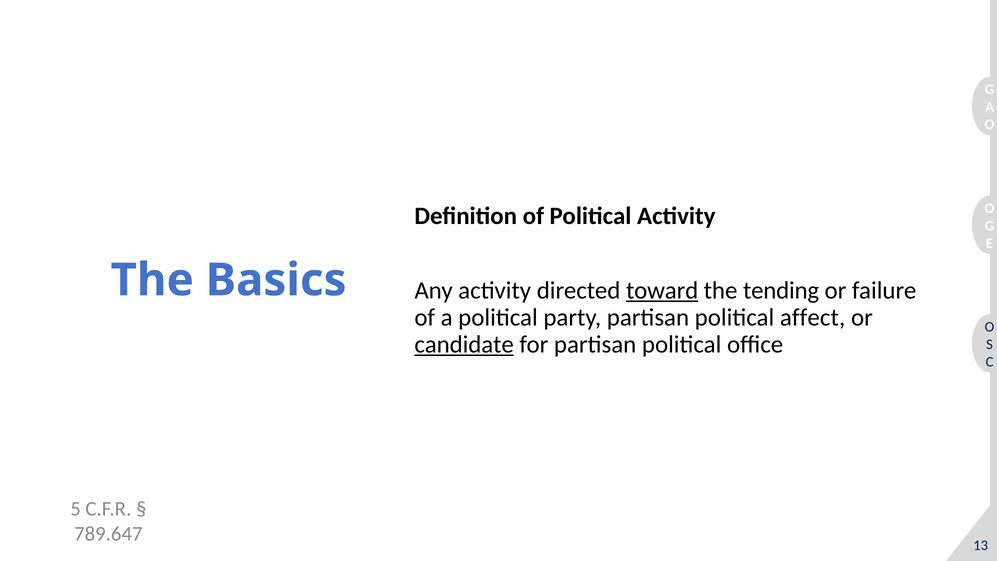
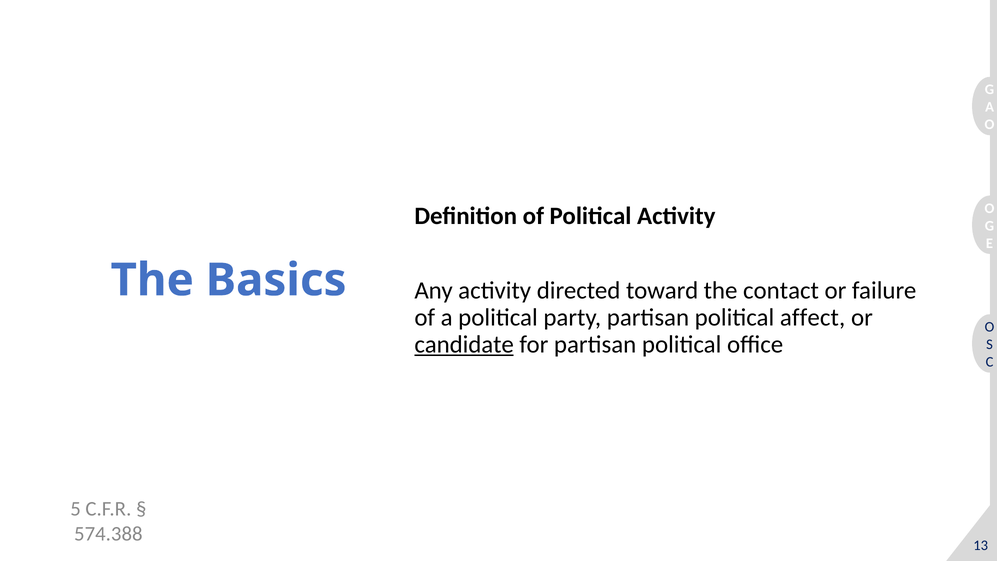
toward underline: present -> none (662, 291)
tending: tending -> contact (781, 291)
789.647: 789.647 -> 574.388 (108, 534)
